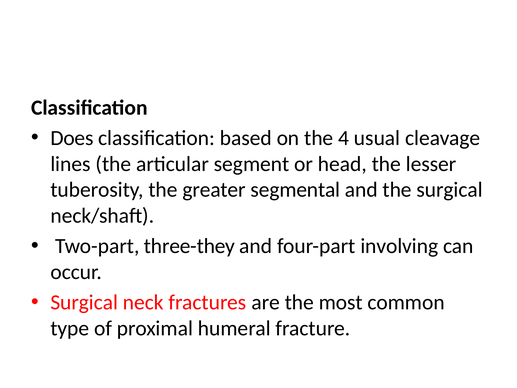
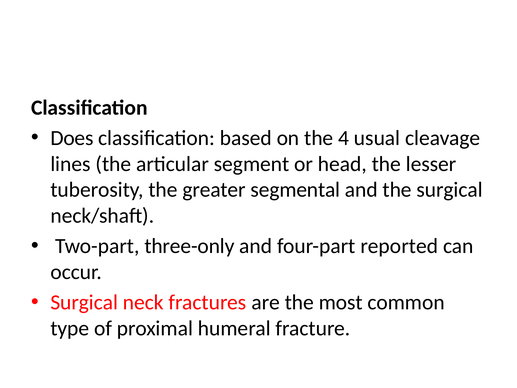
three-they: three-they -> three-only (189, 246)
involving: involving -> reported (399, 246)
